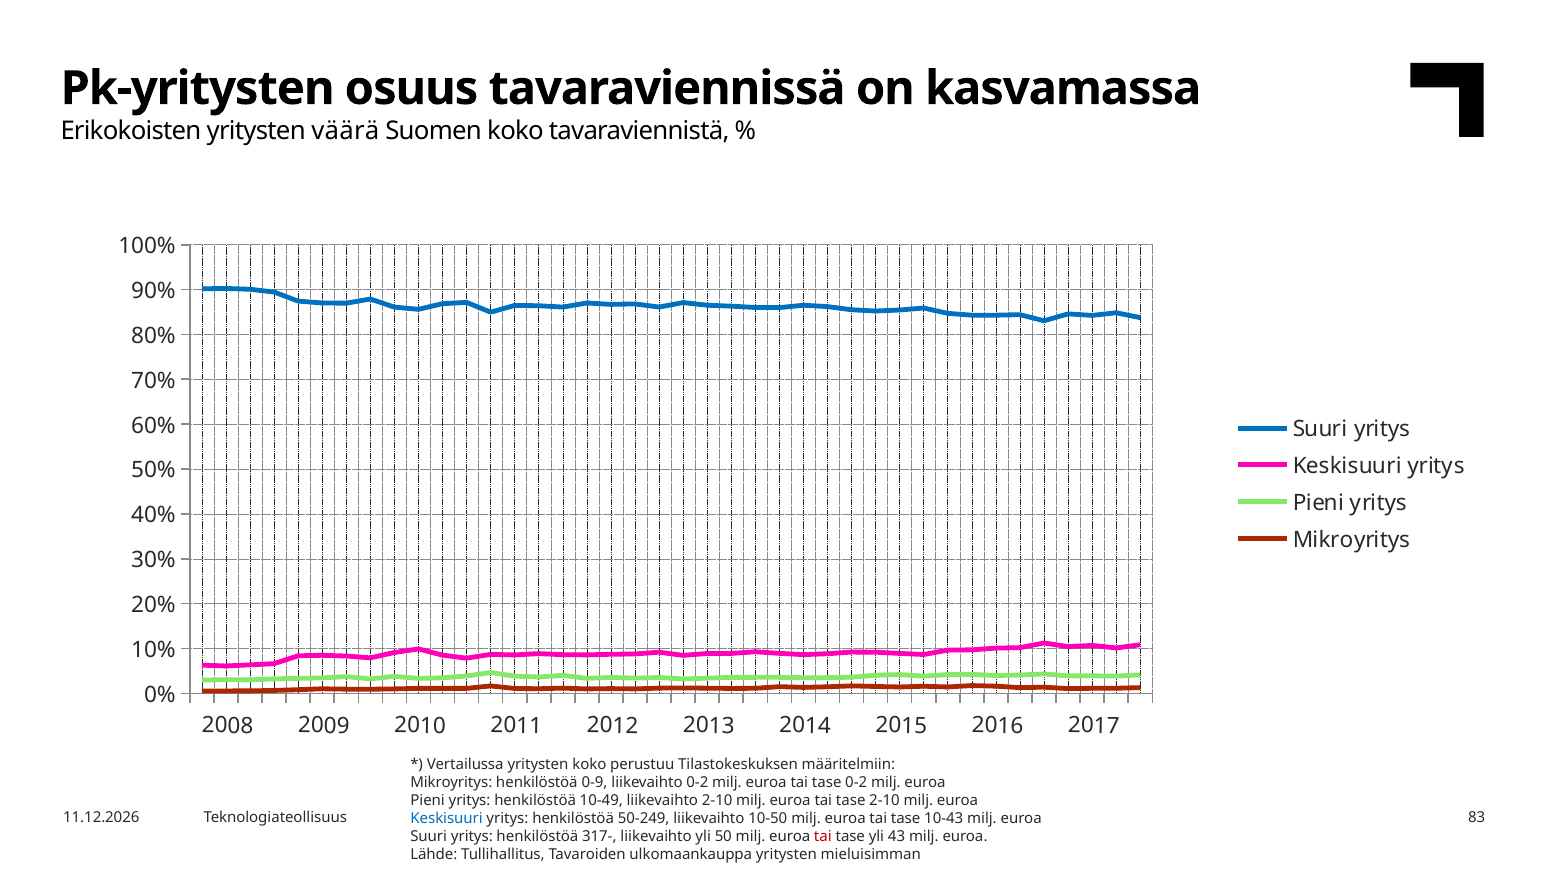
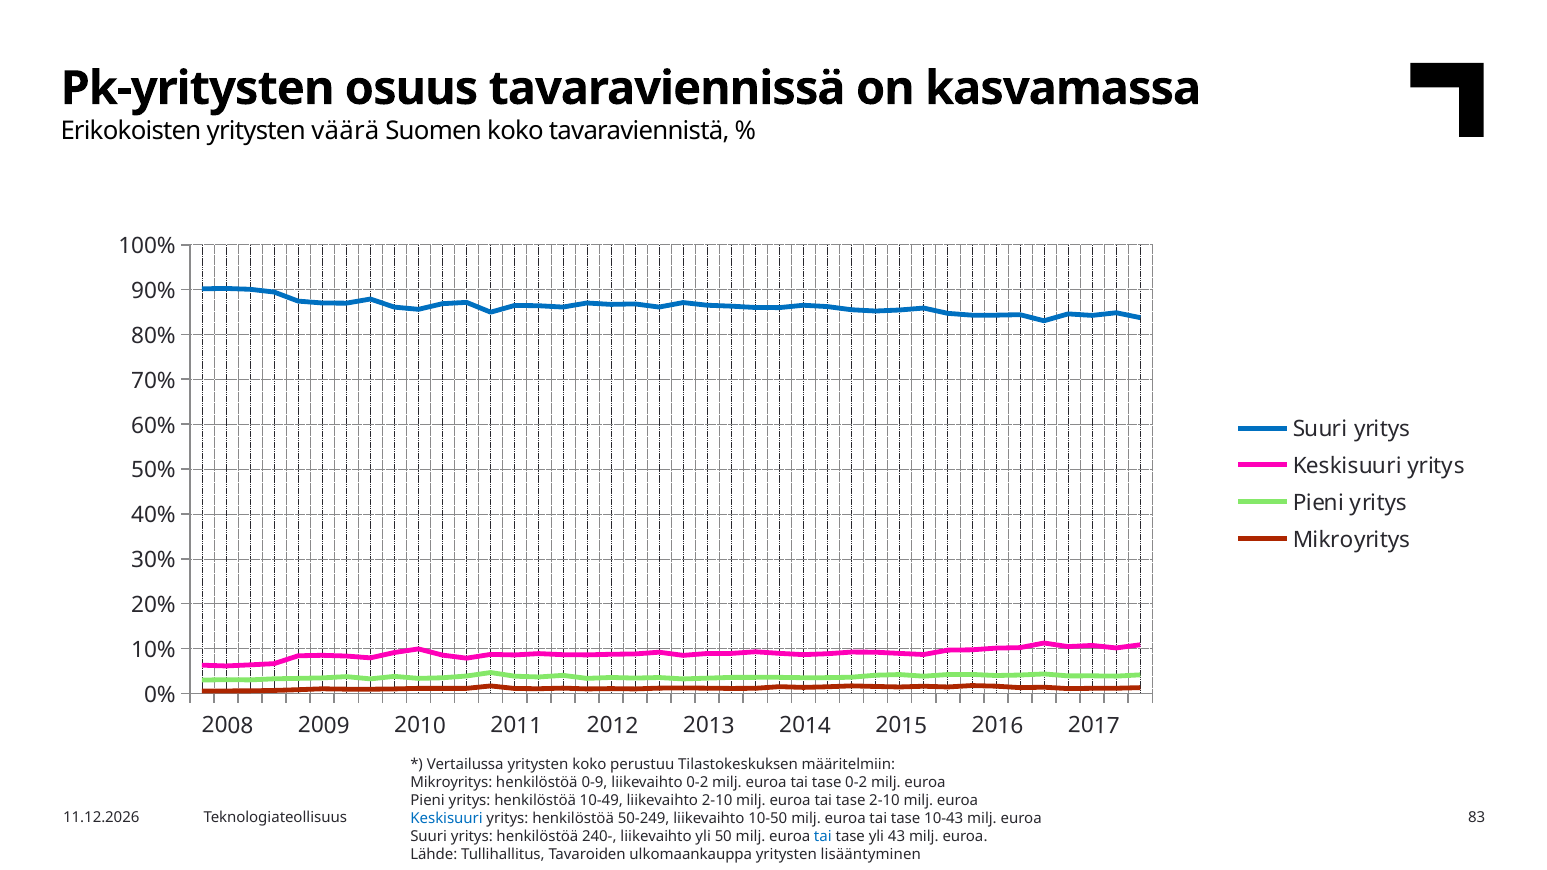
317-: 317- -> 240- (599, 837)
tai colour: red -> blue (823, 837)
mieluisimman: mieluisimman -> lisääntyminen (871, 855)
